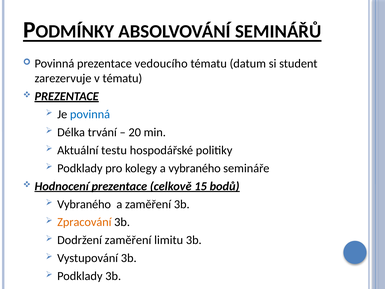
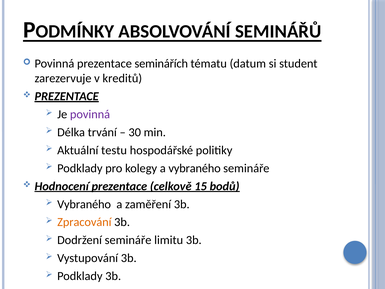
vedoucího: vedoucího -> seminářích (161, 64)
v tématu: tématu -> kreditů (122, 78)
povinná colour: blue -> purple (90, 114)
20: 20 -> 30 (135, 132)
Dodržení zaměření: zaměření -> semináře (128, 240)
